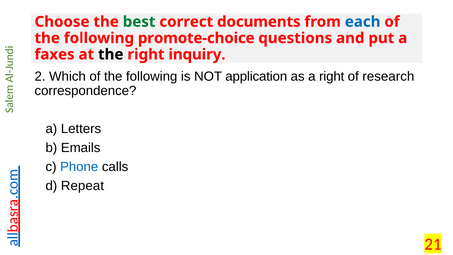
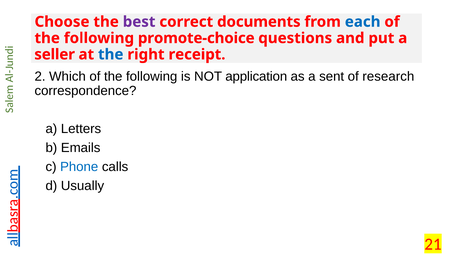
best colour: green -> purple (139, 22)
faxes: faxes -> seller (55, 54)
the colour: black -> blue (111, 54)
inquiry: inquiry -> receipt (197, 54)
a right: right -> sent (332, 77)
Repeat: Repeat -> Usually (82, 186)
